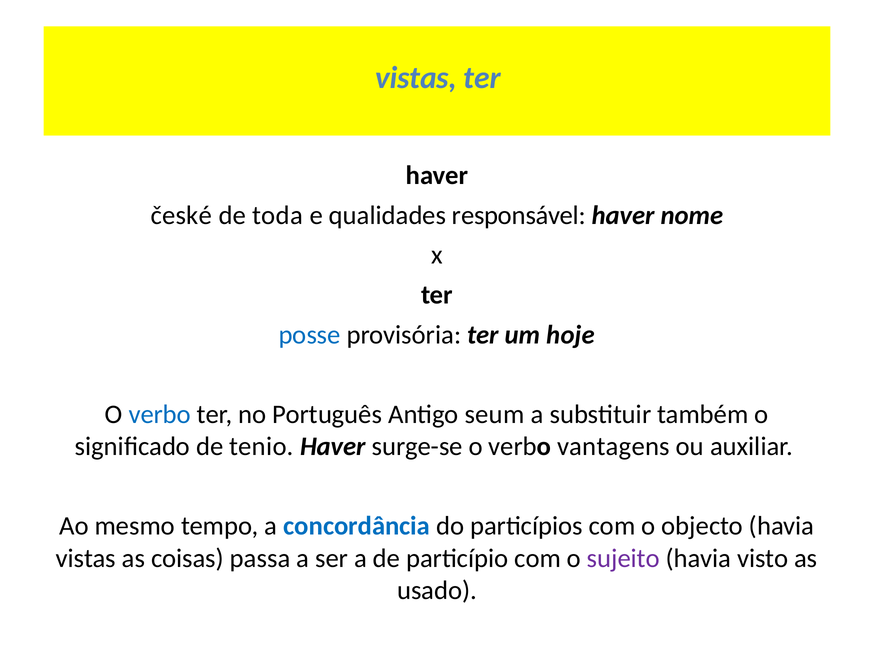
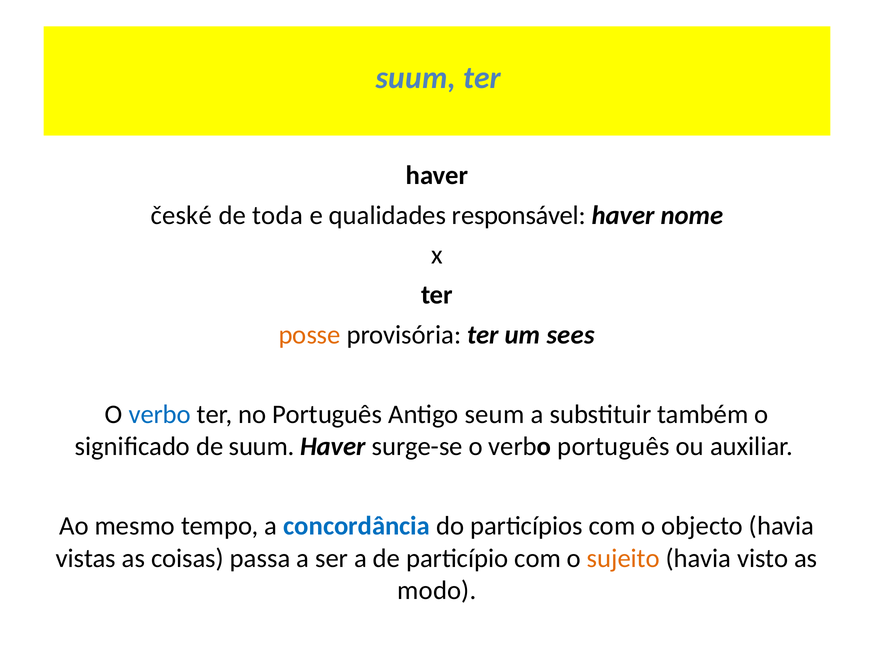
vistas: vistas -> suum (416, 78)
posse colour: blue -> orange (310, 334)
hoje: hoje -> sees (571, 334)
de tenio: tenio -> suum (262, 446)
verbo vantagens: vantagens -> português (613, 446)
sujeito colour: purple -> orange (623, 558)
usado: usado -> modo (437, 590)
